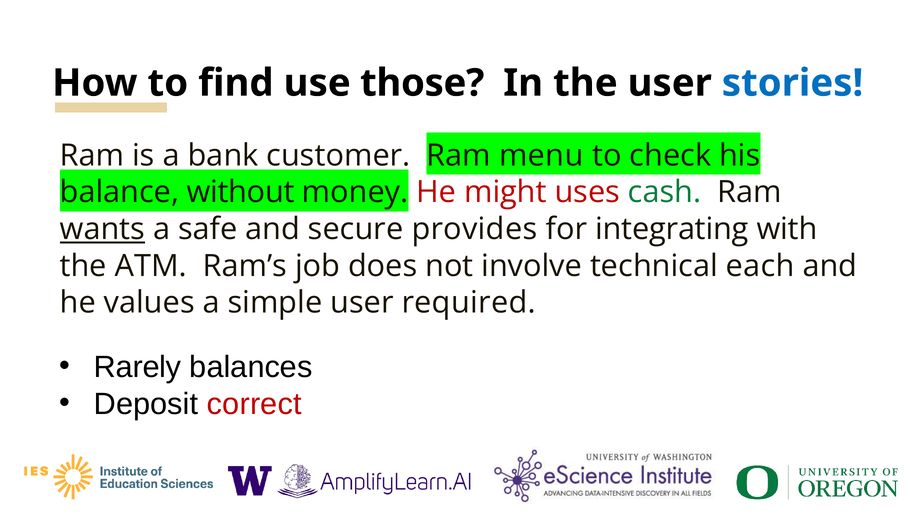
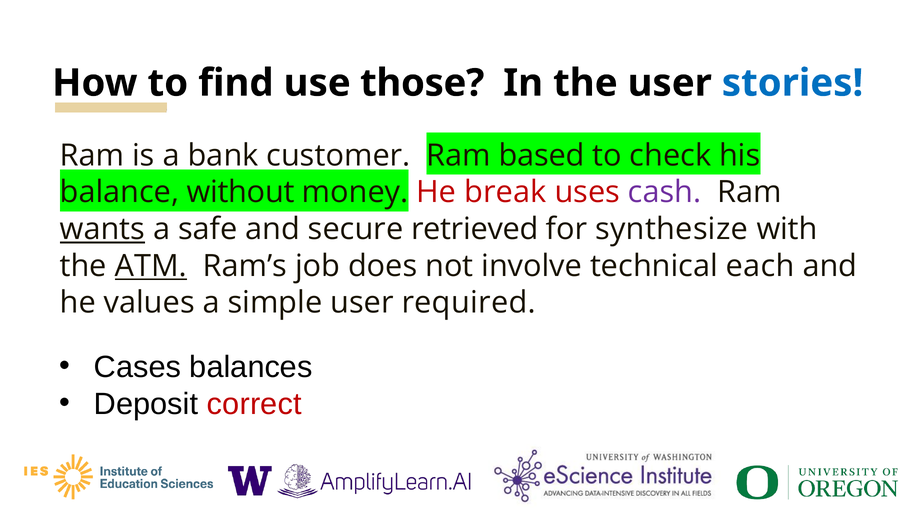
menu: menu -> based (542, 156)
might: might -> break (505, 193)
cash colour: green -> purple (665, 193)
provides: provides -> retrieved (475, 229)
integrating: integrating -> synthesize (672, 229)
ATM underline: none -> present (151, 266)
Rarely: Rarely -> Cases (137, 368)
